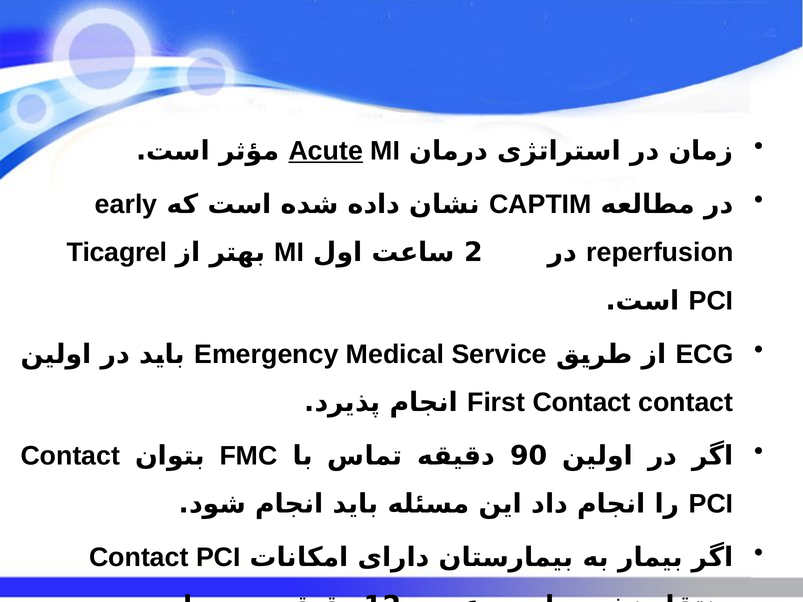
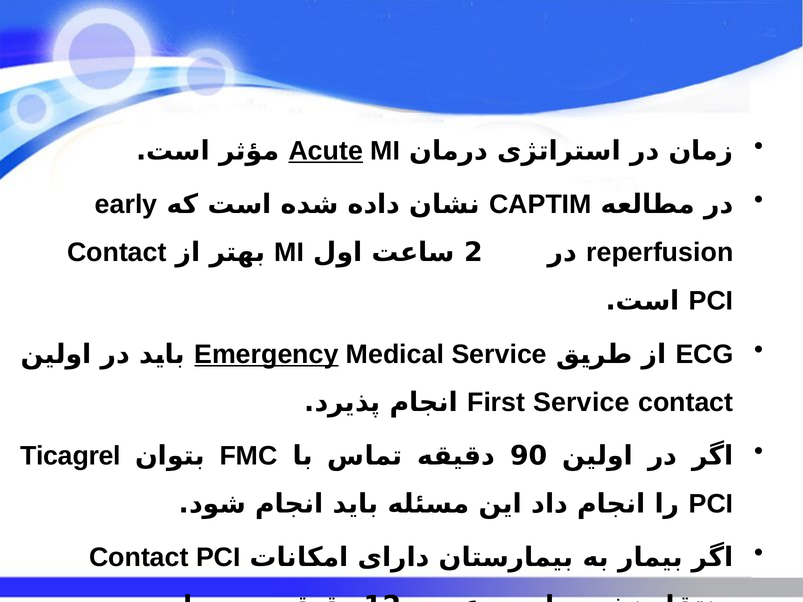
Ticagrel: Ticagrel -> Contact (117, 253)
Emergency underline: none -> present (266, 354)
First Contact: Contact -> Service (581, 403)
Contact: Contact -> Ticagrel (71, 456)
